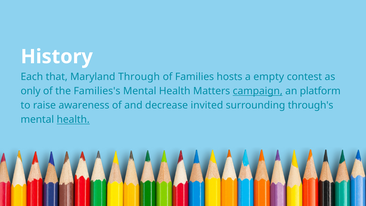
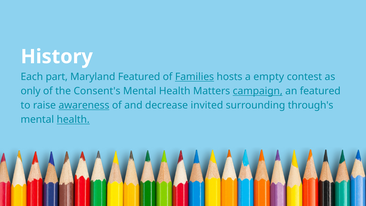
that: that -> part (57, 77)
Maryland Through: Through -> Featured (139, 77)
Families underline: none -> present (195, 77)
Families's: Families's -> Consent's (97, 91)
an platform: platform -> featured (320, 91)
awareness underline: none -> present (84, 105)
